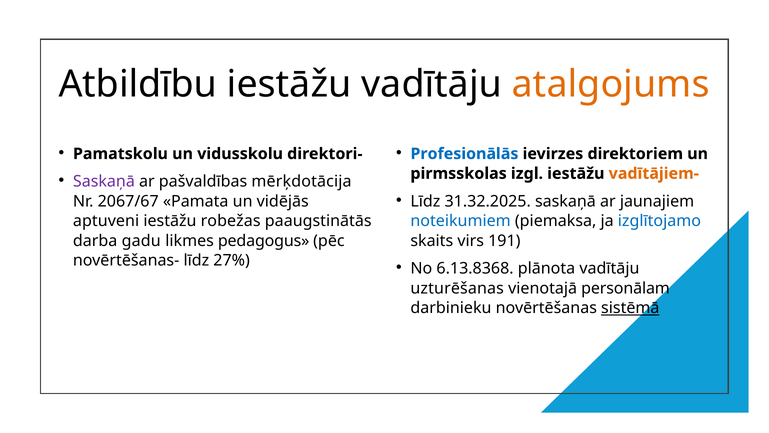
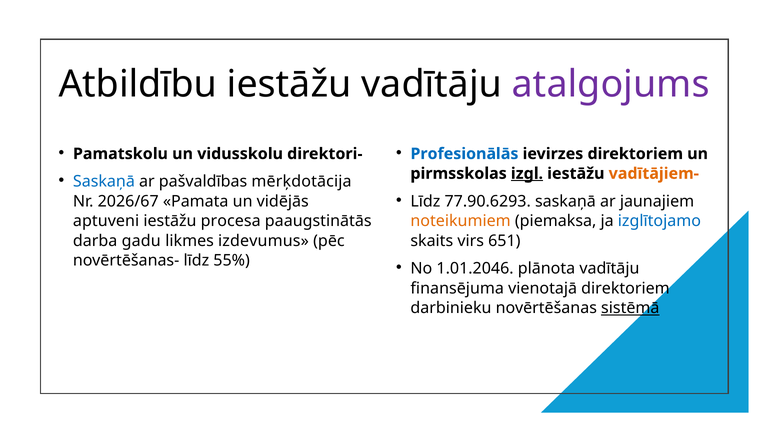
atalgojums colour: orange -> purple (611, 84)
izgl underline: none -> present (527, 173)
Saskaņā colour: purple -> blue (104, 181)
31.32.2025: 31.32.2025 -> 77.90.6293 (488, 201)
2067/67: 2067/67 -> 2026/67 (128, 201)
robežas: robežas -> procesa (231, 221)
noteikumiem colour: blue -> orange (461, 221)
pedagogus: pedagogus -> izdevumus (263, 241)
191: 191 -> 651 (504, 241)
27%: 27% -> 55% (232, 260)
6.13.8368: 6.13.8368 -> 1.01.2046 (475, 268)
uzturēšanas: uzturēšanas -> finansējuma (457, 288)
vienotajā personālam: personālam -> direktoriem (625, 288)
